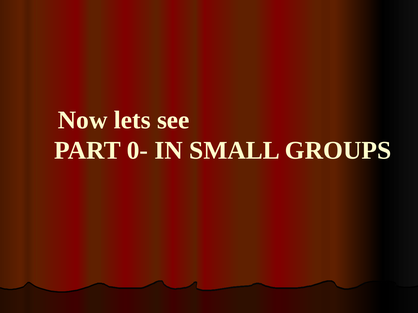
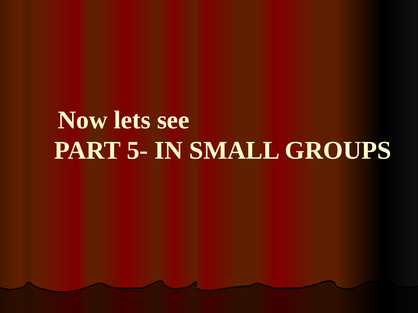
0-: 0- -> 5- (137, 151)
